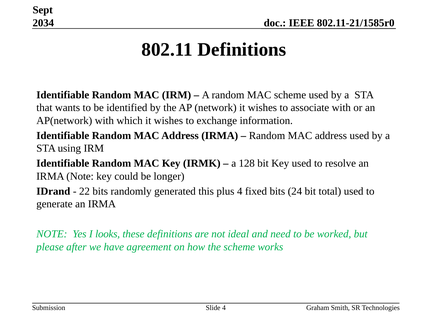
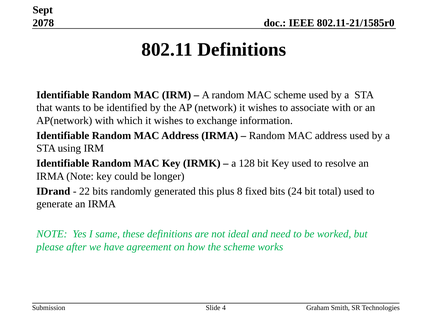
2034: 2034 -> 2078 (43, 23)
plus 4: 4 -> 8 (240, 191)
looks: looks -> same (108, 234)
